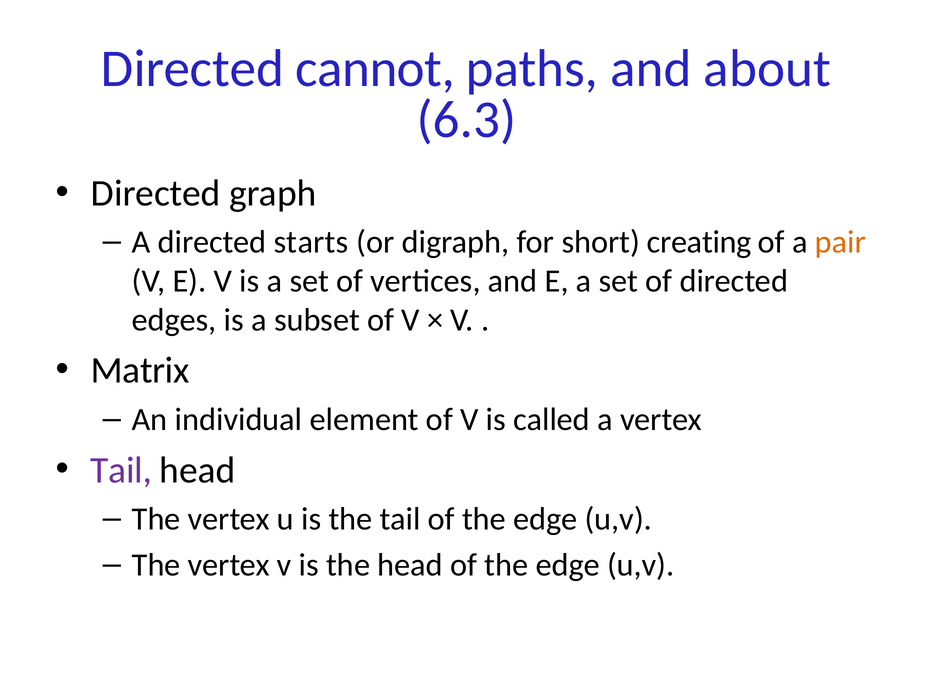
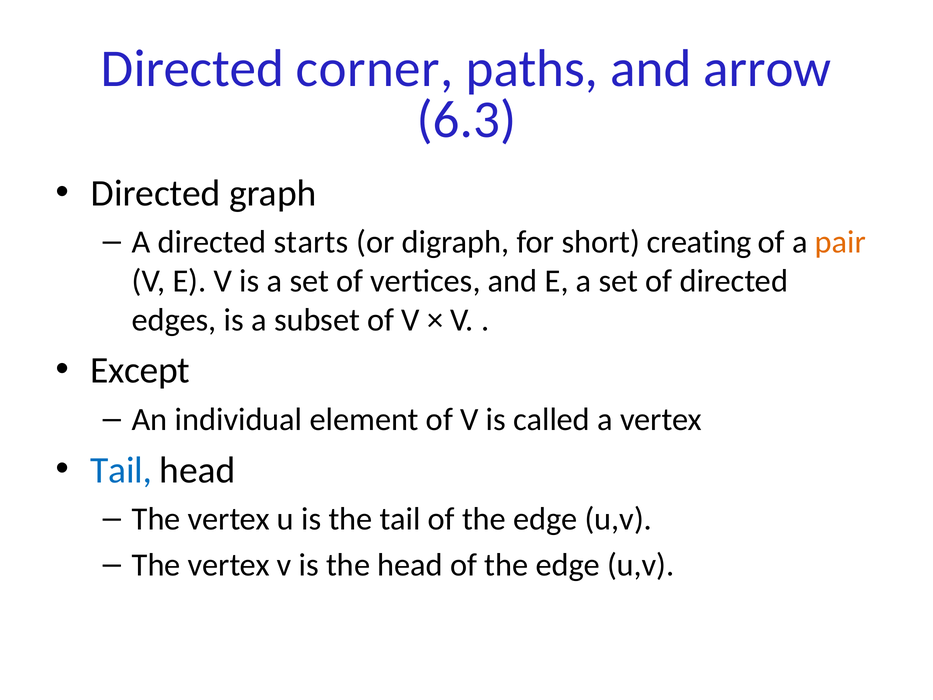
cannot: cannot -> corner (375, 69)
about: about -> arrow (767, 69)
Matrix: Matrix -> Except (140, 370)
Tail colour: purple -> blue (121, 470)
